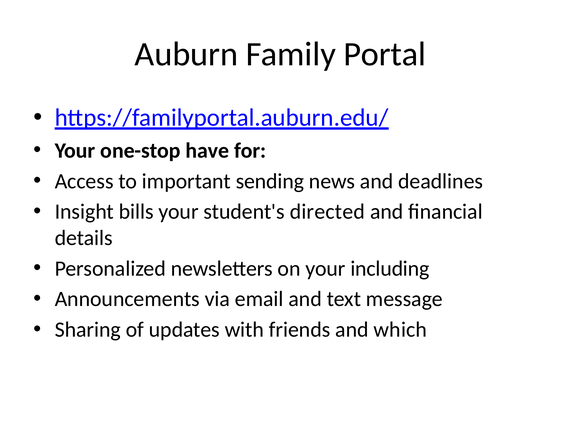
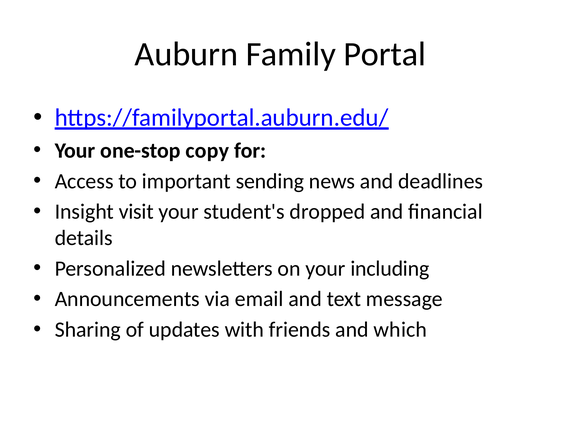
have: have -> copy (207, 150)
bills: bills -> visit (136, 212)
directed: directed -> dropped (327, 212)
